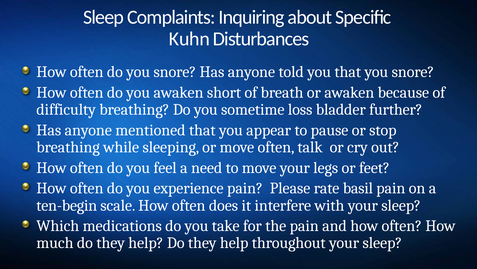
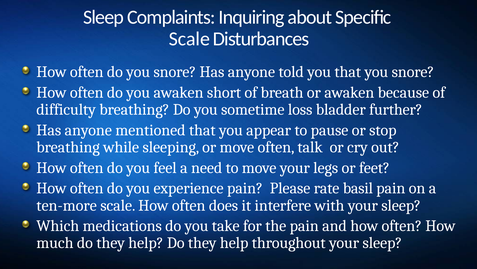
Kuhn: Kuhn -> Scale (189, 39)
ten-begin: ten-begin -> ten-more (67, 205)
